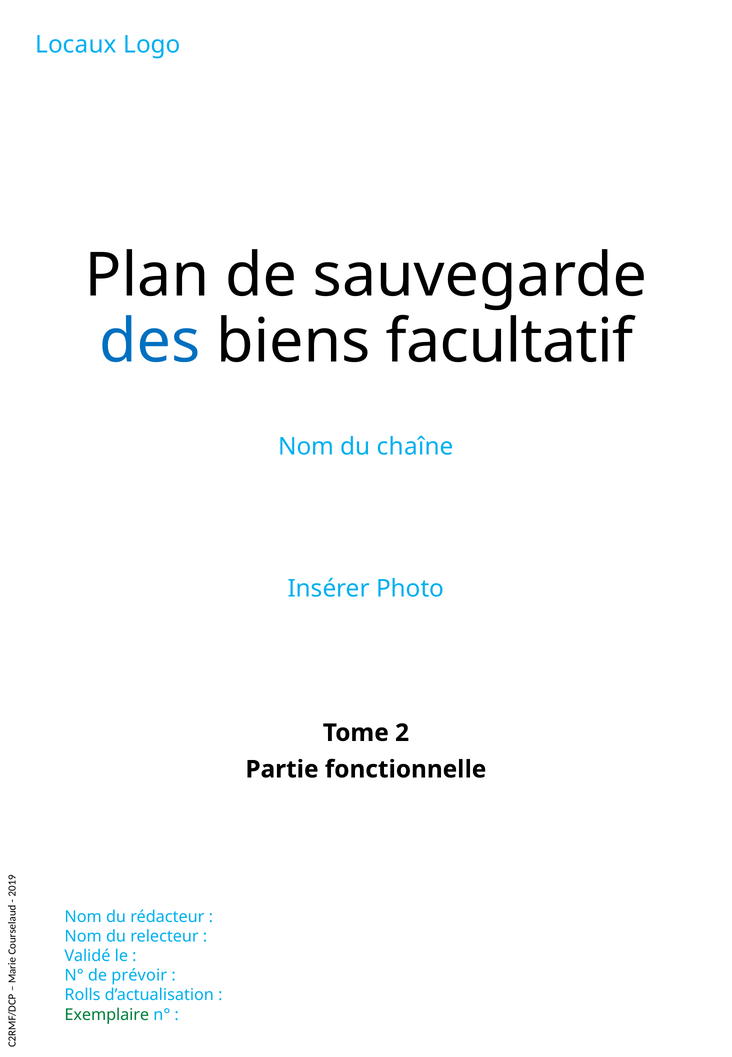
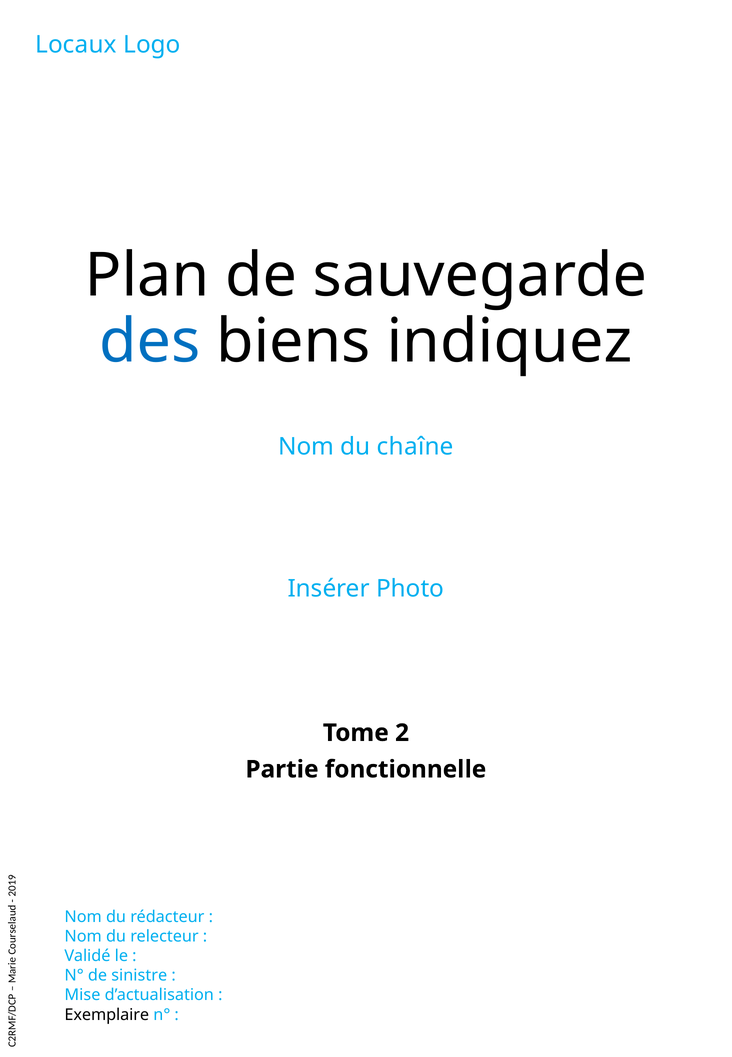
facultatif: facultatif -> indiquez (509, 342)
prévoir: prévoir -> sinistre (139, 976)
Rolls: Rolls -> Mise (82, 995)
Exemplaire colour: green -> black (107, 1015)
